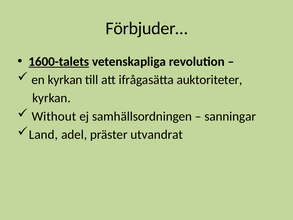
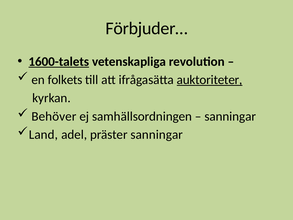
en kyrkan: kyrkan -> folkets (65, 80)
auktoriteter underline: none -> present (210, 80)
Without: Without -> Behöver (54, 116)
präster utvandrat: utvandrat -> sanningar (157, 134)
